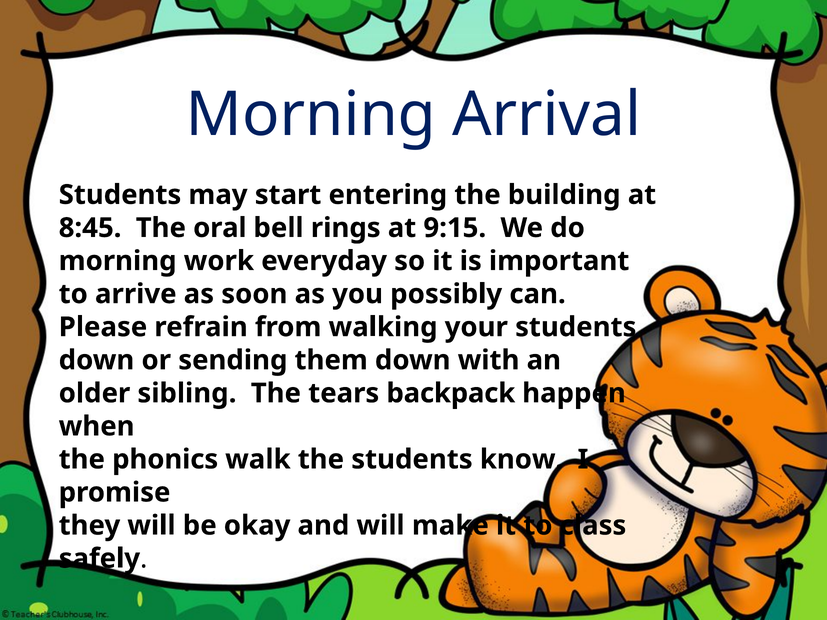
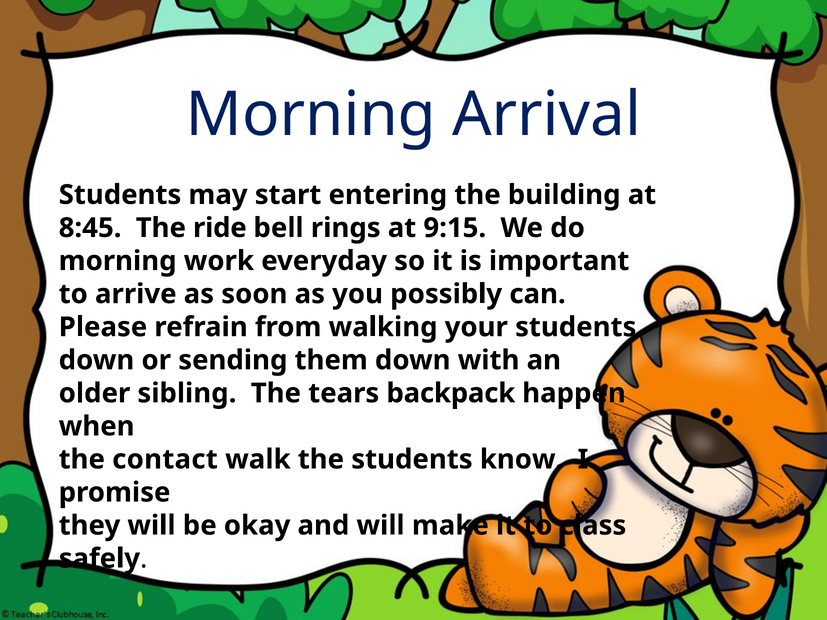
oral: oral -> ride (220, 228)
phonics: phonics -> contact (165, 460)
